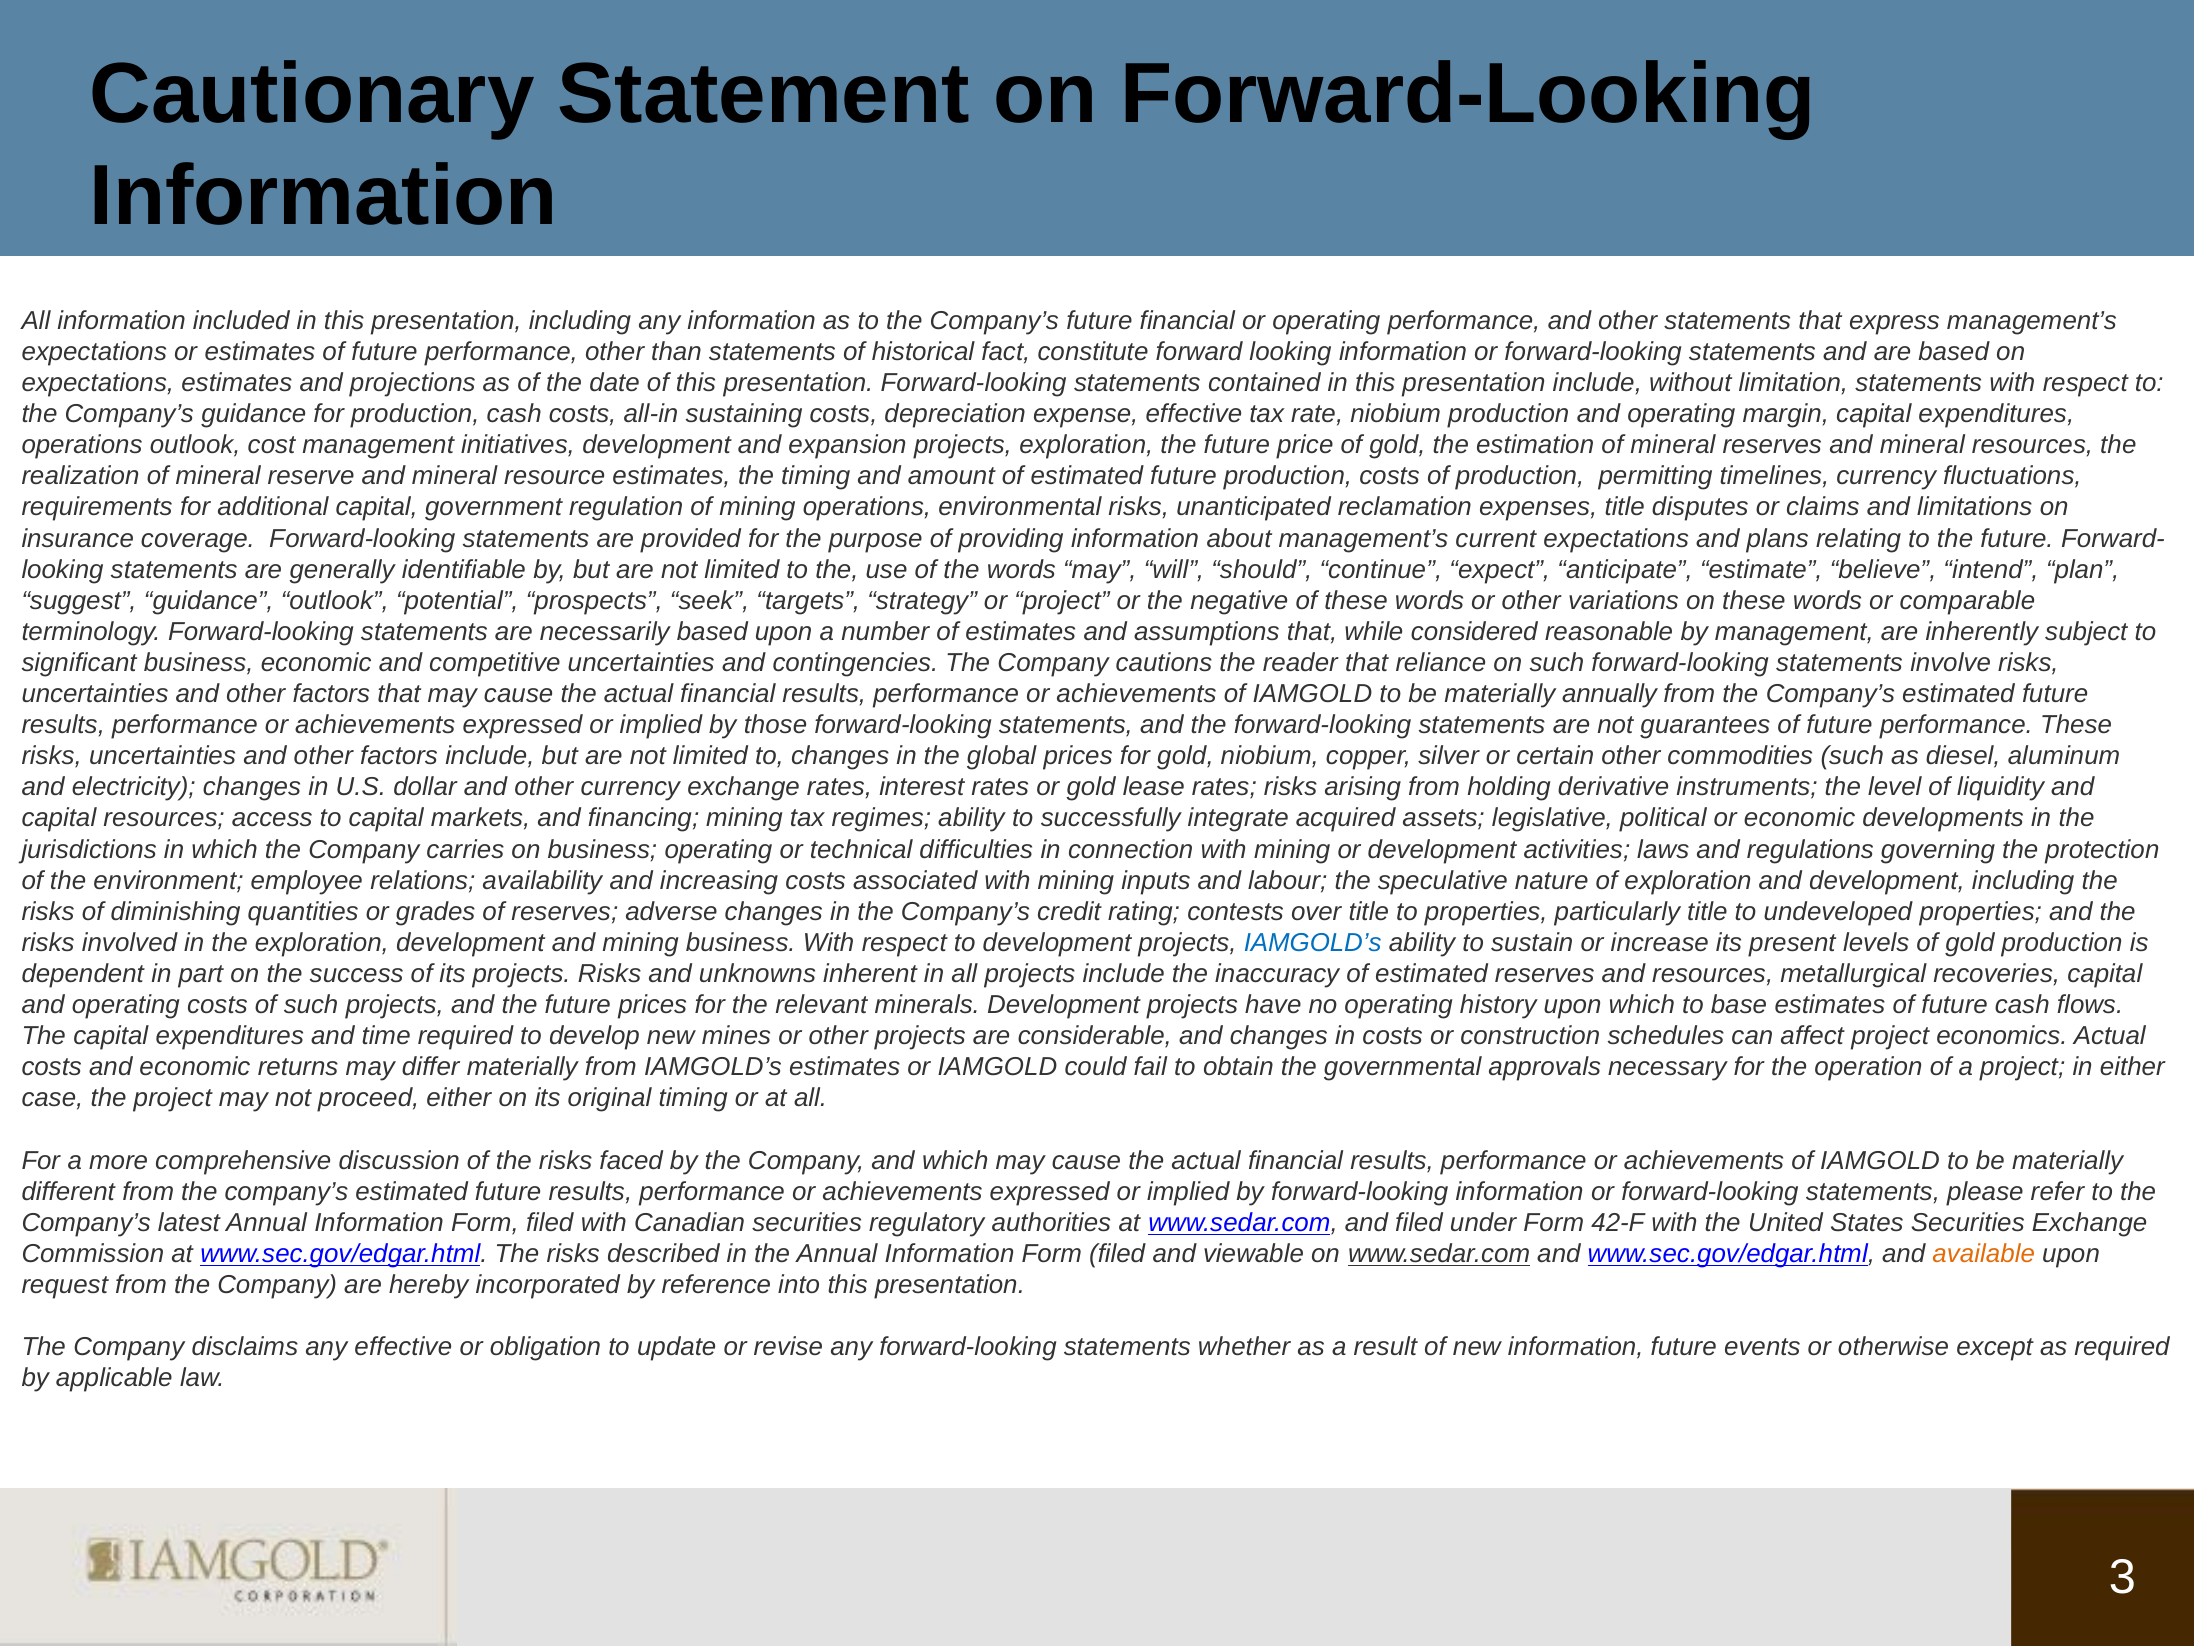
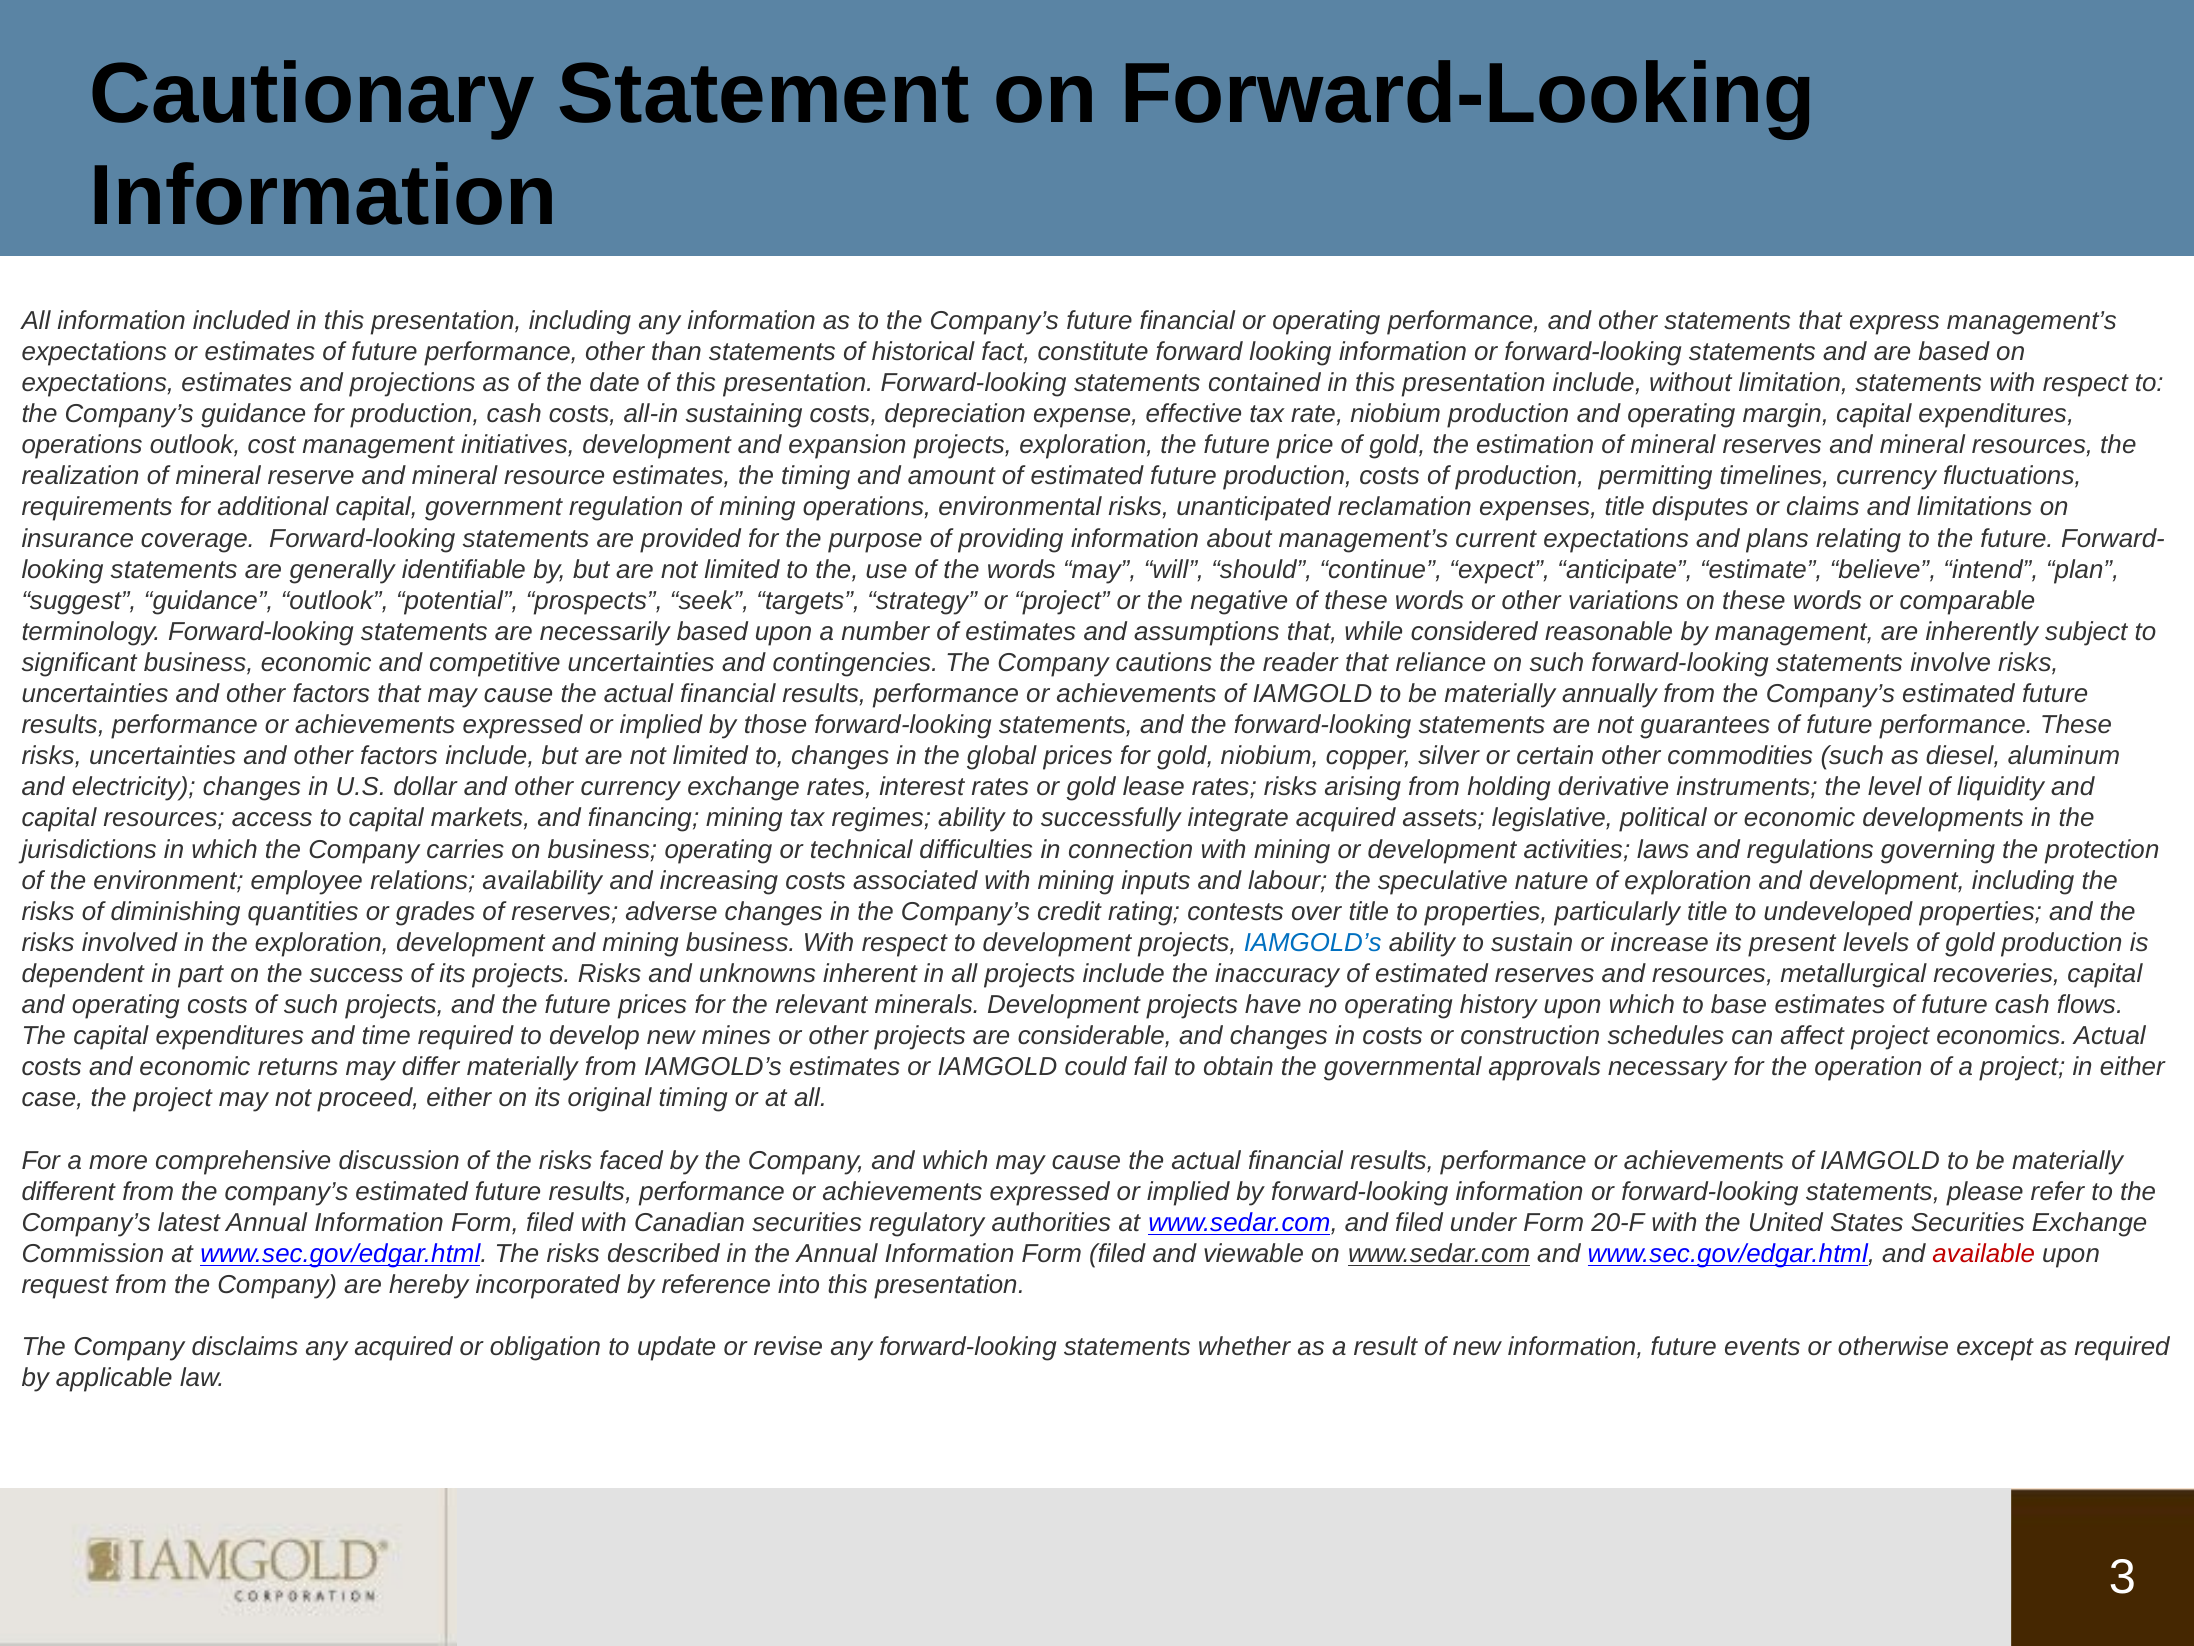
42-F: 42-F -> 20-F (1618, 1222)
available colour: orange -> red (1984, 1254)
any effective: effective -> acquired (404, 1347)
